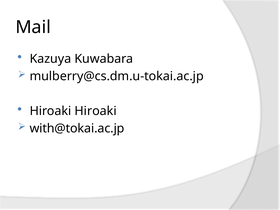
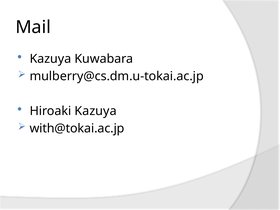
Hiroaki Hiroaki: Hiroaki -> Kazuya (96, 111)
